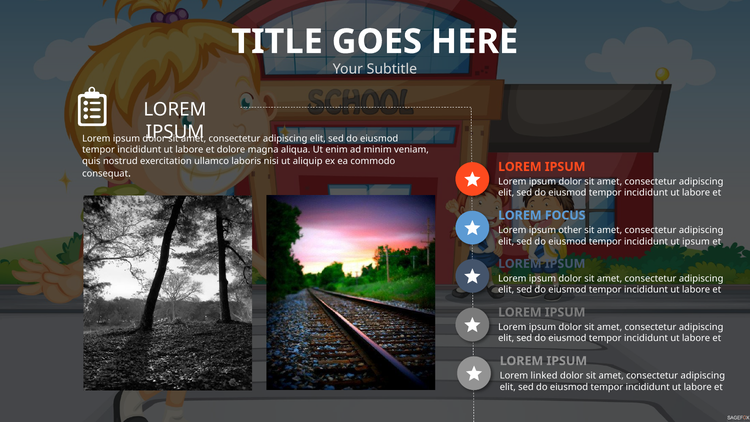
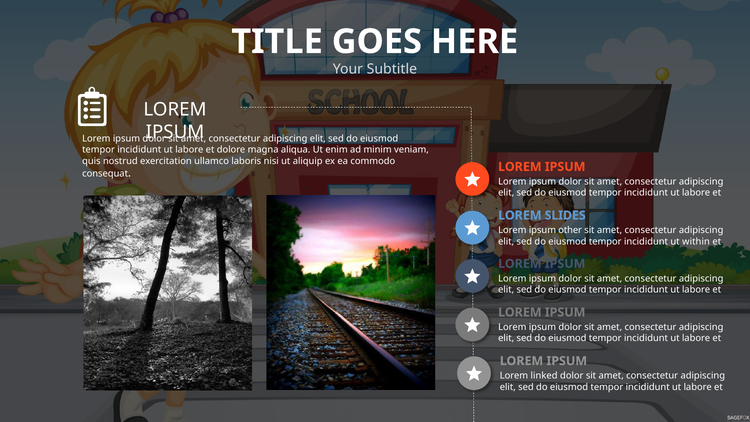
FOCUS: FOCUS -> SLIDES (565, 215)
ut ipsum: ipsum -> within (696, 241)
